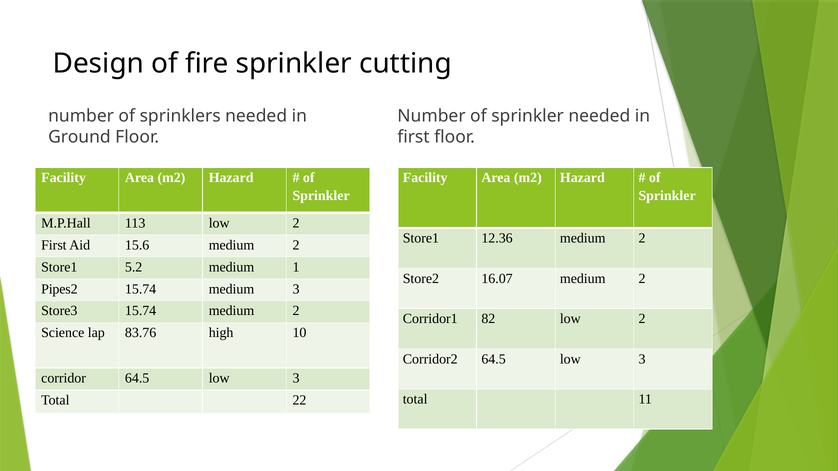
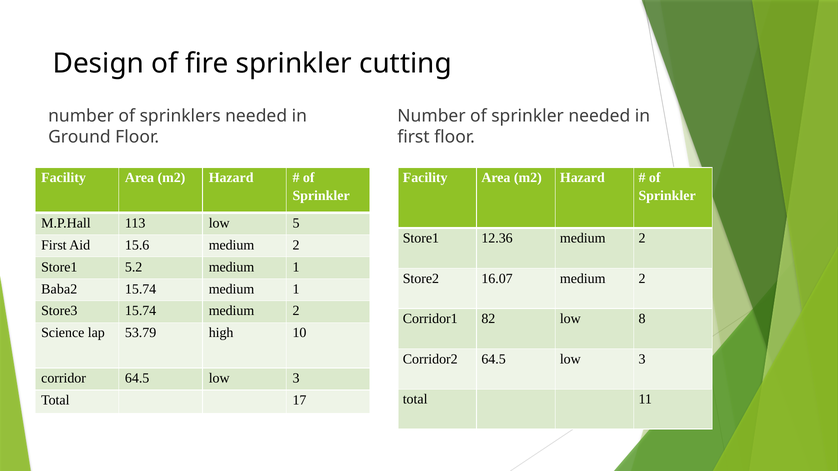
113 low 2: 2 -> 5 (296, 223)
Pipes2: Pipes2 -> Baba2 (59, 289)
15.74 medium 3: 3 -> 1 (296, 289)
82 low 2: 2 -> 8 (642, 319)
83.76: 83.76 -> 53.79 (141, 333)
22: 22 -> 17 (300, 400)
